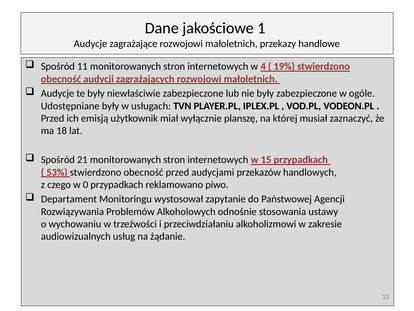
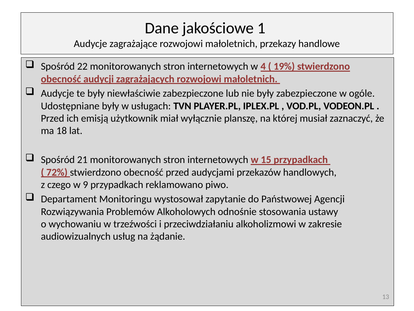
11: 11 -> 22 (82, 66)
53%: 53% -> 72% (57, 172)
0: 0 -> 9 (86, 184)
